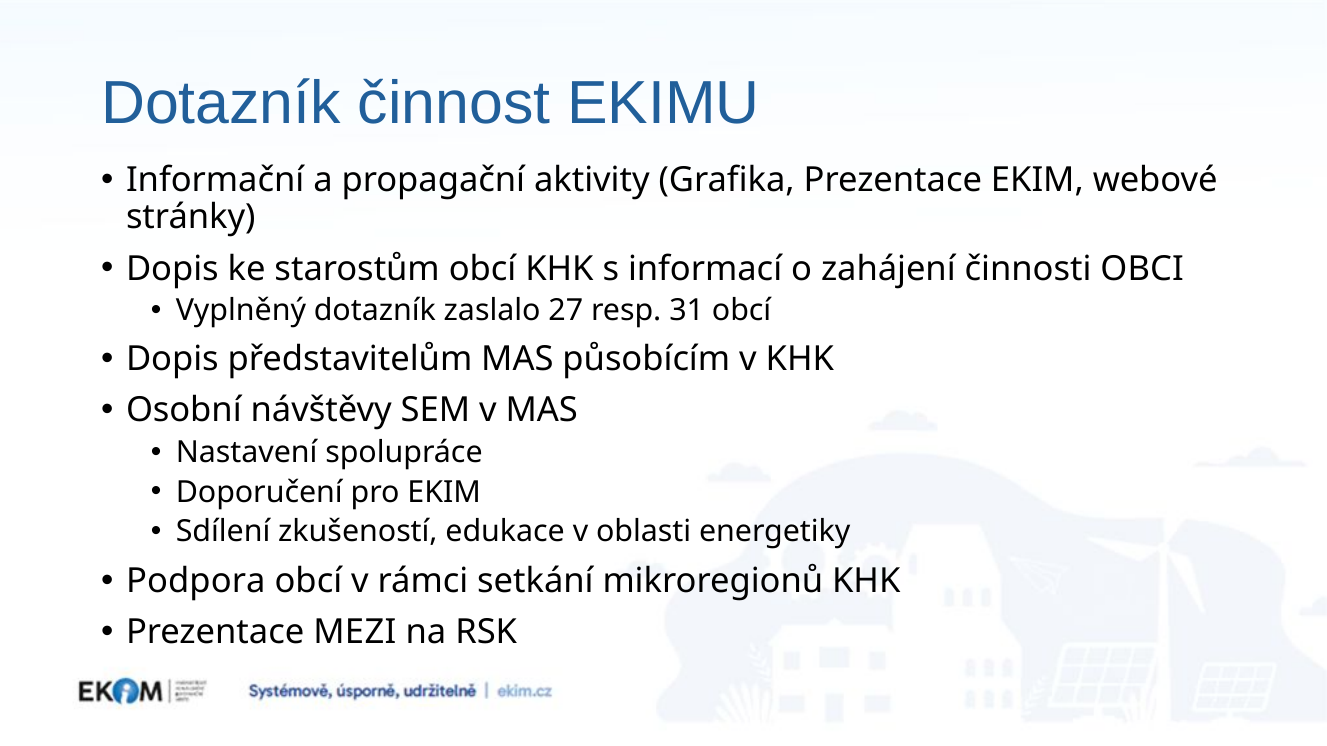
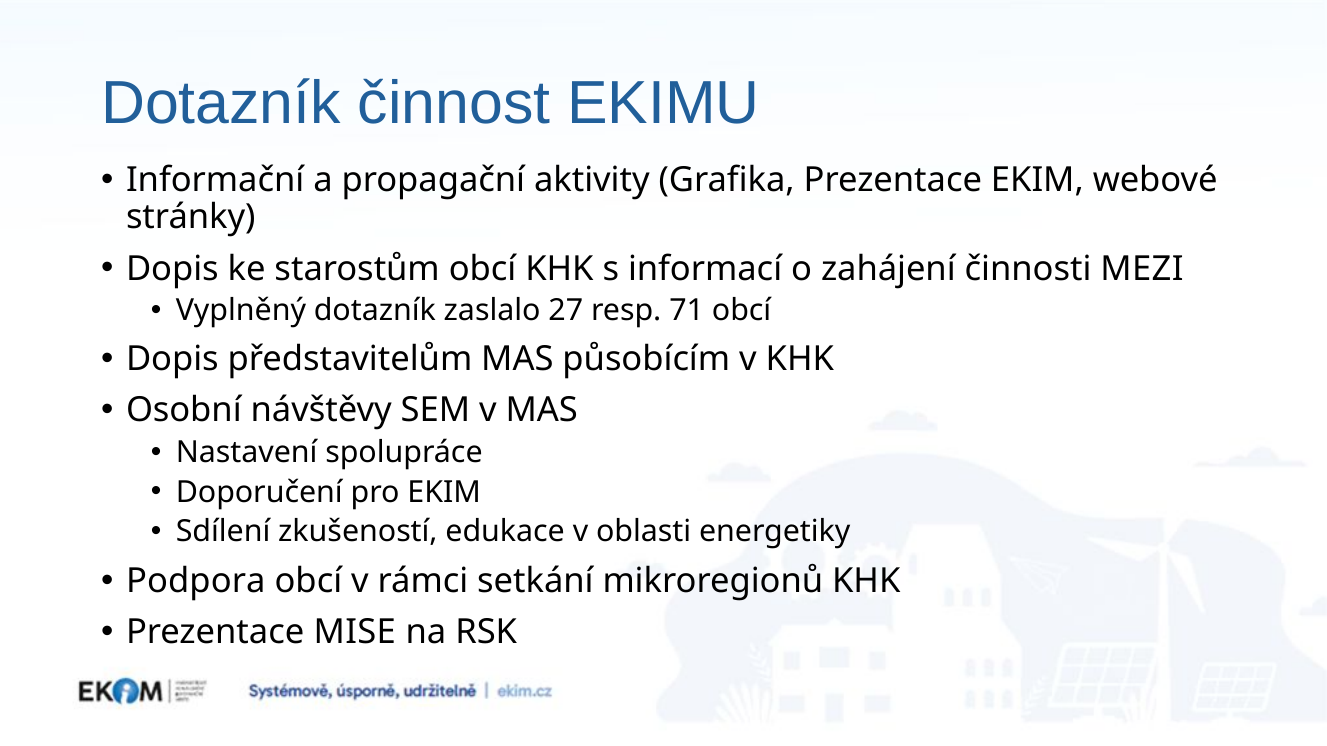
OBCI: OBCI -> MEZI (1142, 269)
31: 31 -> 71 (687, 311)
MEZI: MEZI -> MISE (355, 632)
